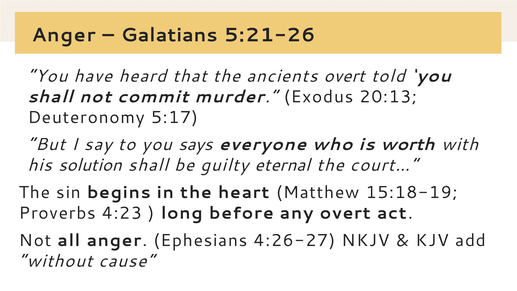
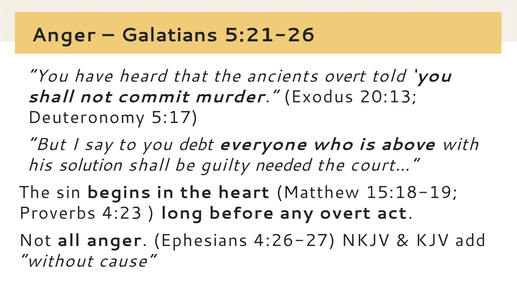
says: says -> debt (195, 144)
worth: worth -> above (408, 144)
eternal: eternal -> needed (283, 165)
